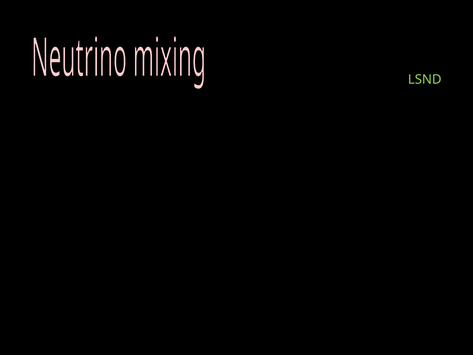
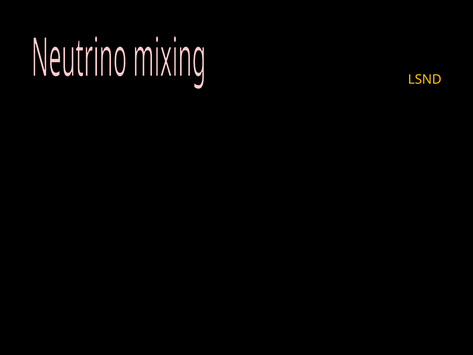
LSND colour: light green -> yellow (425, 79)
